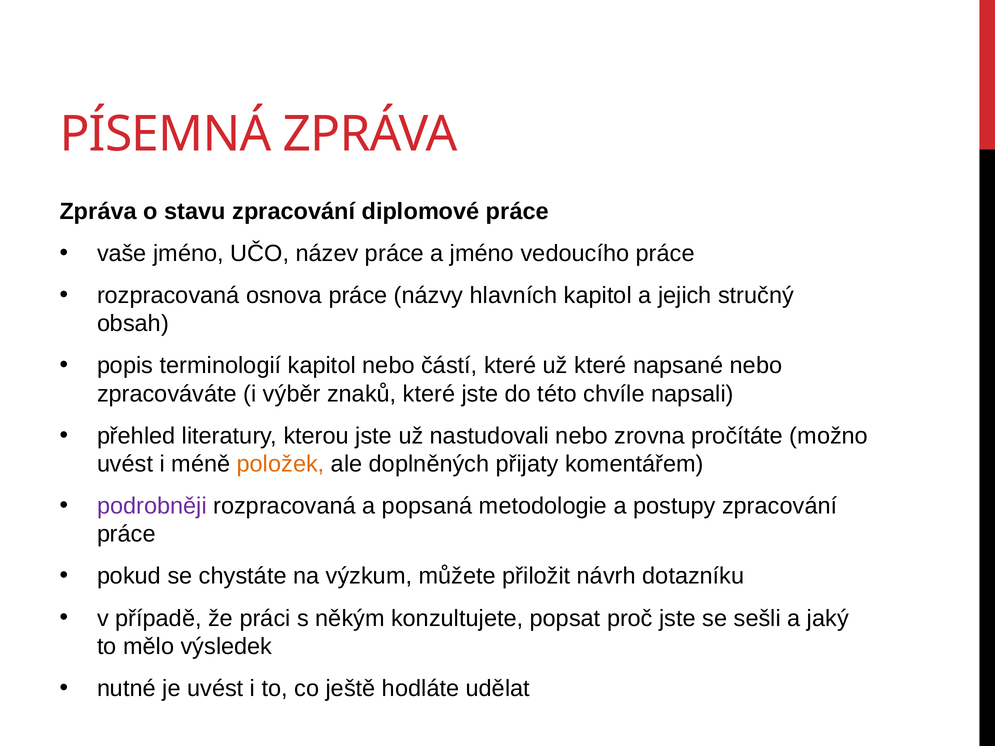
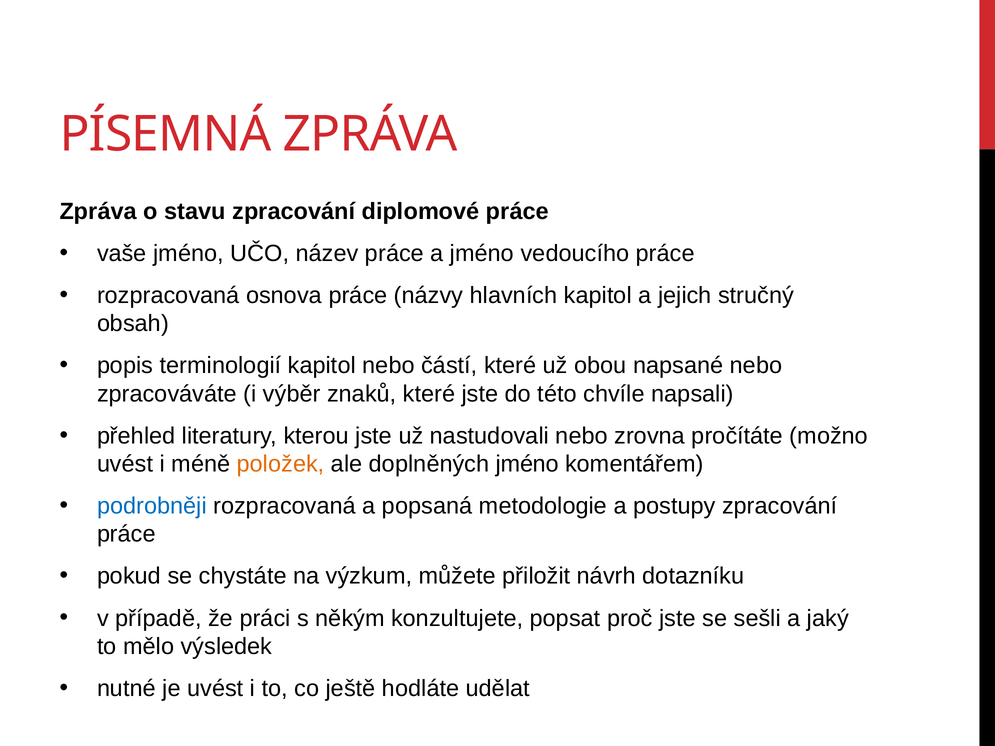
už které: které -> obou (600, 366)
doplněných přijaty: přijaty -> jméno (527, 464)
podrobněji colour: purple -> blue (152, 506)
